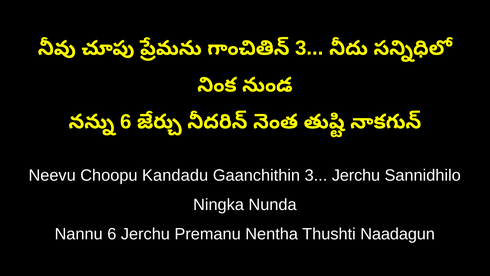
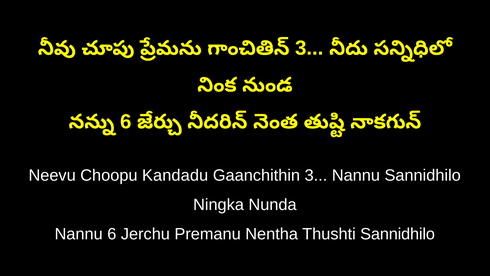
3 Jerchu: Jerchu -> Nannu (356, 175)
Thushti Naadagun: Naadagun -> Sannidhilo (398, 234)
